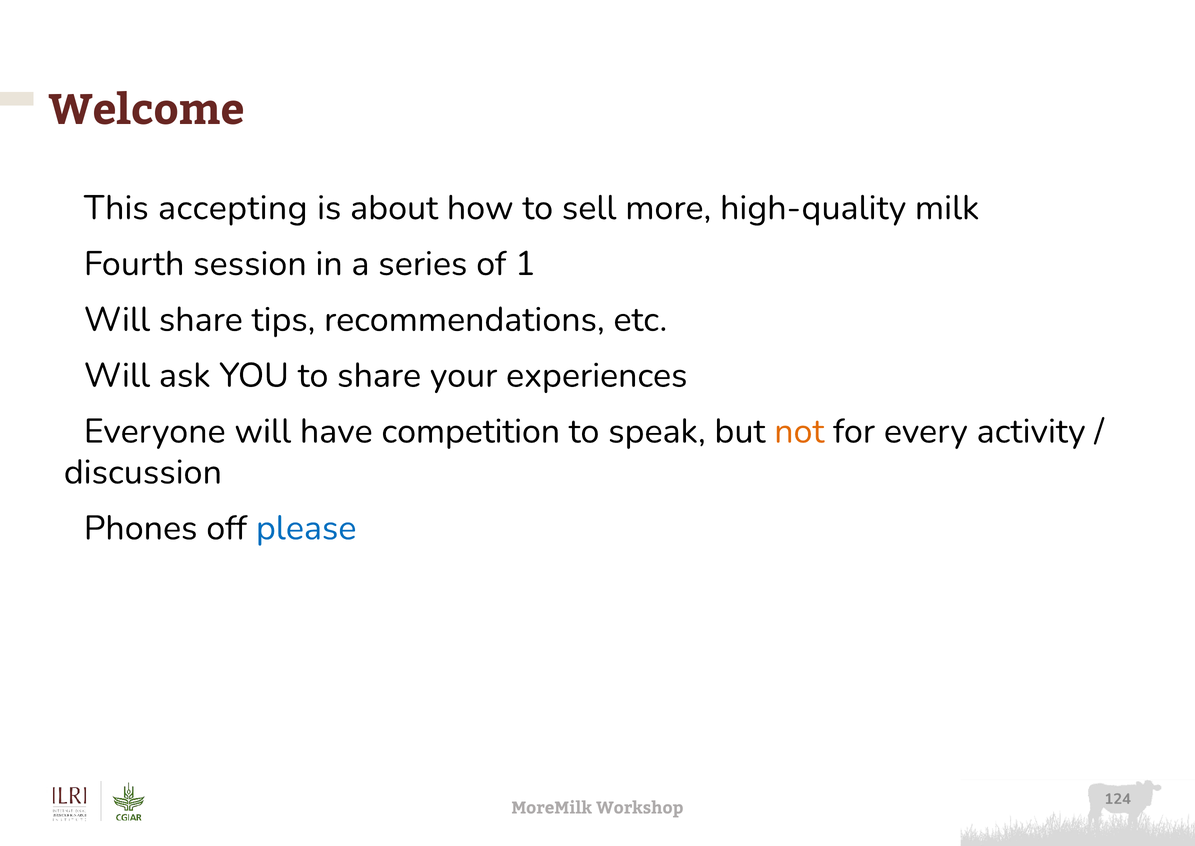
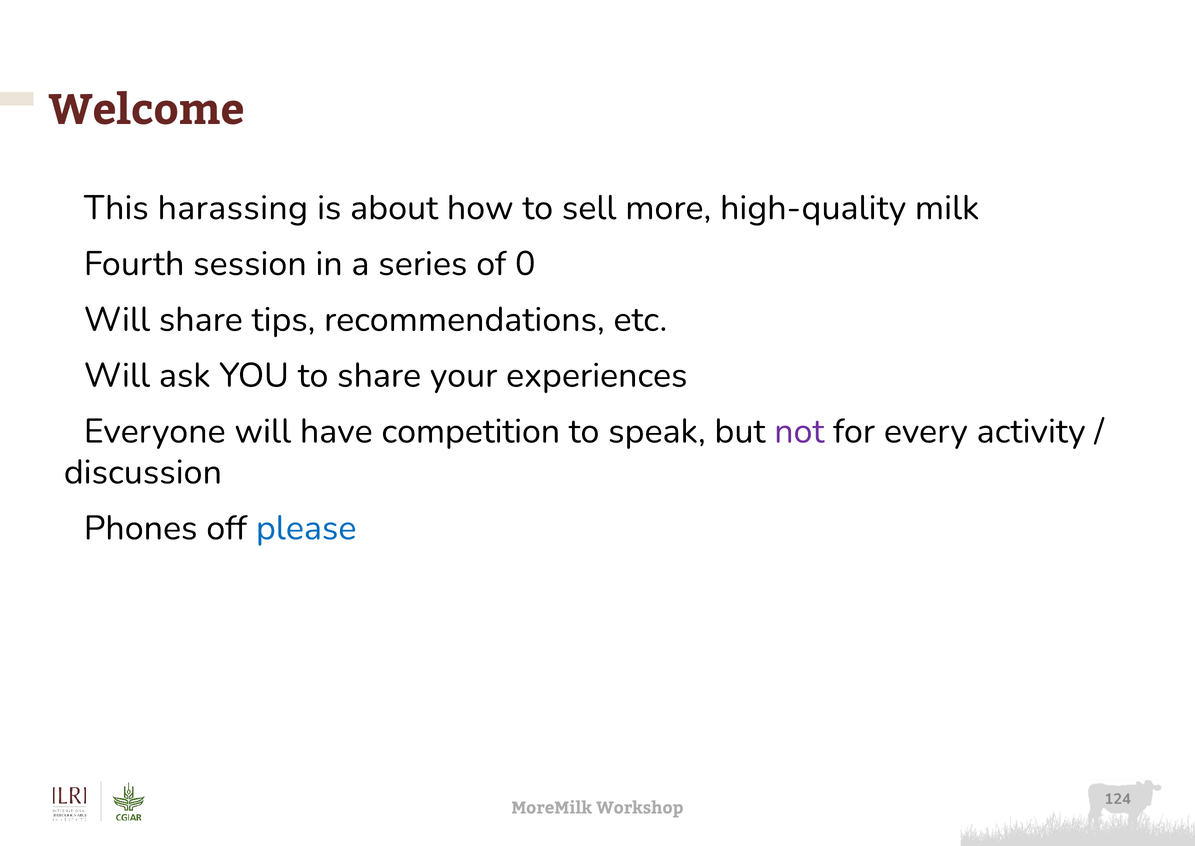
accepting: accepting -> harassing (233, 208)
1: 1 -> 0 (525, 264)
not colour: orange -> purple (799, 431)
